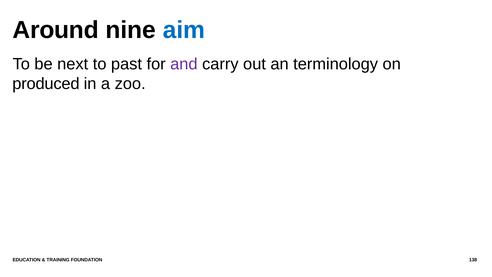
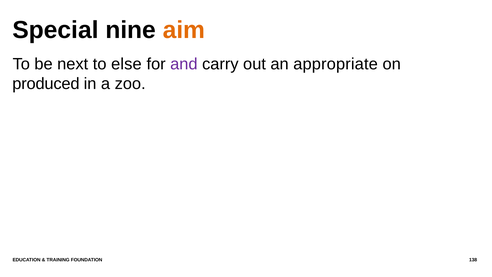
Around: Around -> Special (56, 30)
aim colour: blue -> orange (184, 30)
past: past -> else (126, 64)
terminology: terminology -> appropriate (336, 64)
